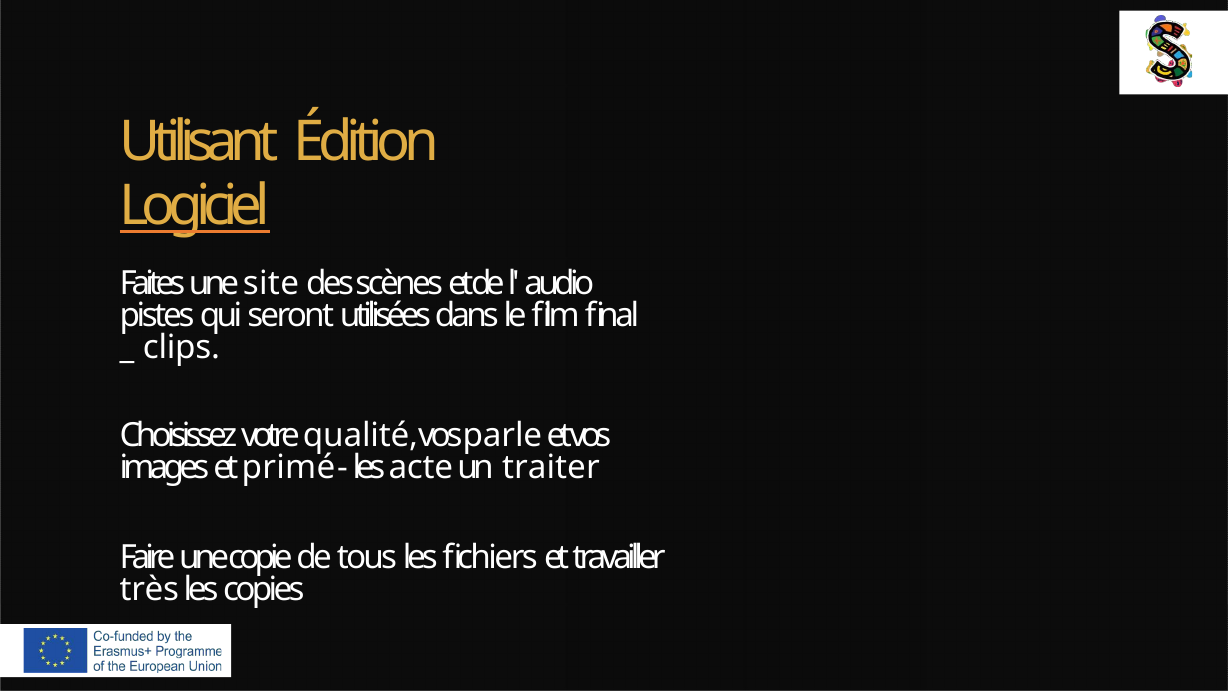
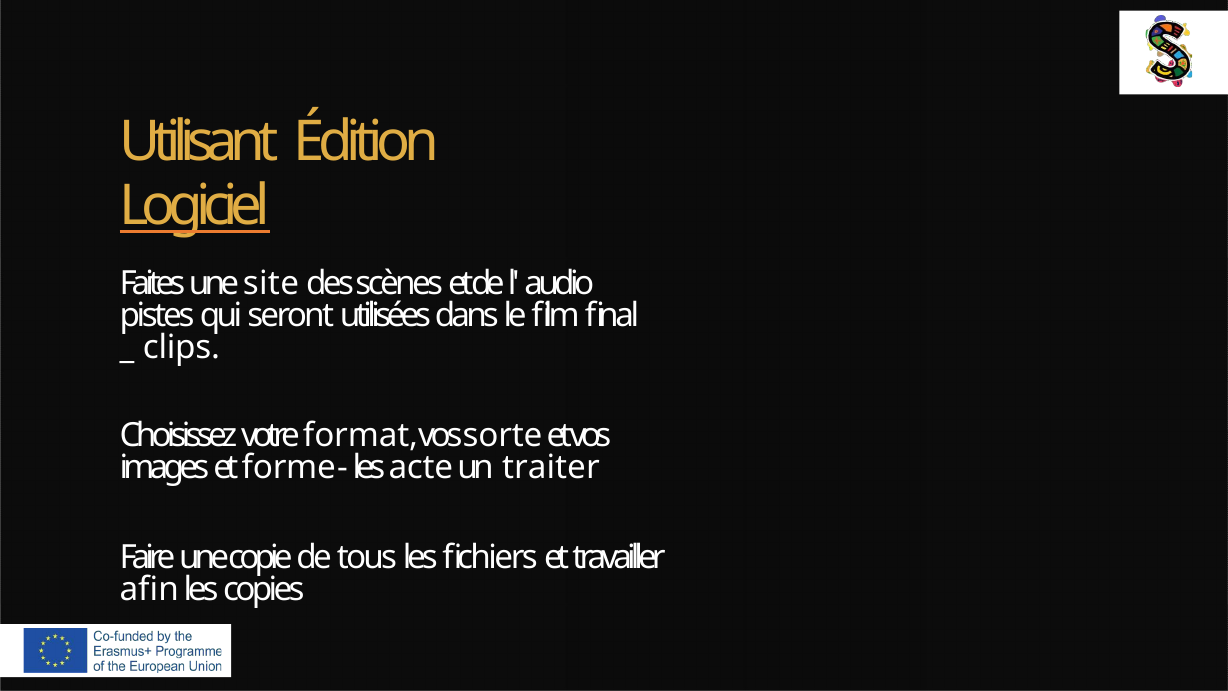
qualité: qualité -> format (361, 436)
parle: parle -> sorte (502, 436)
primé: primé -> forme (289, 468)
très: très -> afin (149, 589)
